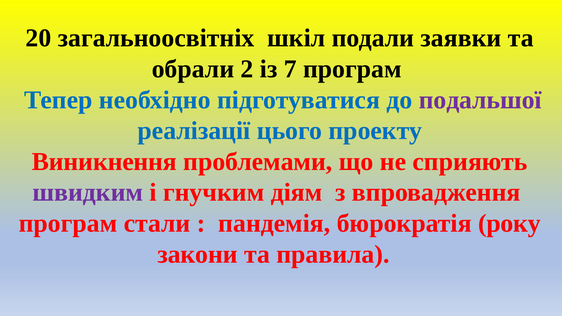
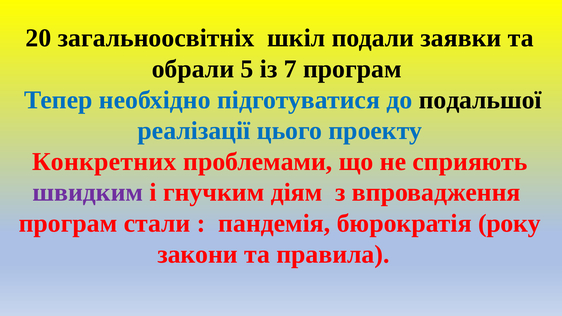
2: 2 -> 5 (247, 69)
подальшої colour: purple -> black (480, 100)
Виникнення: Виникнення -> Конкретних (104, 162)
